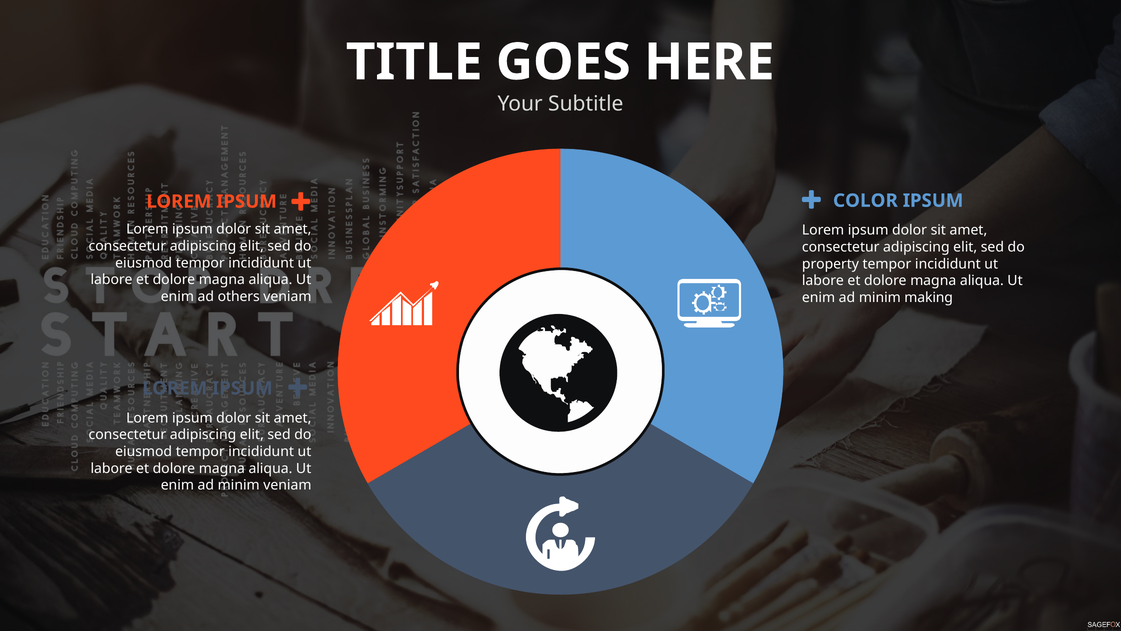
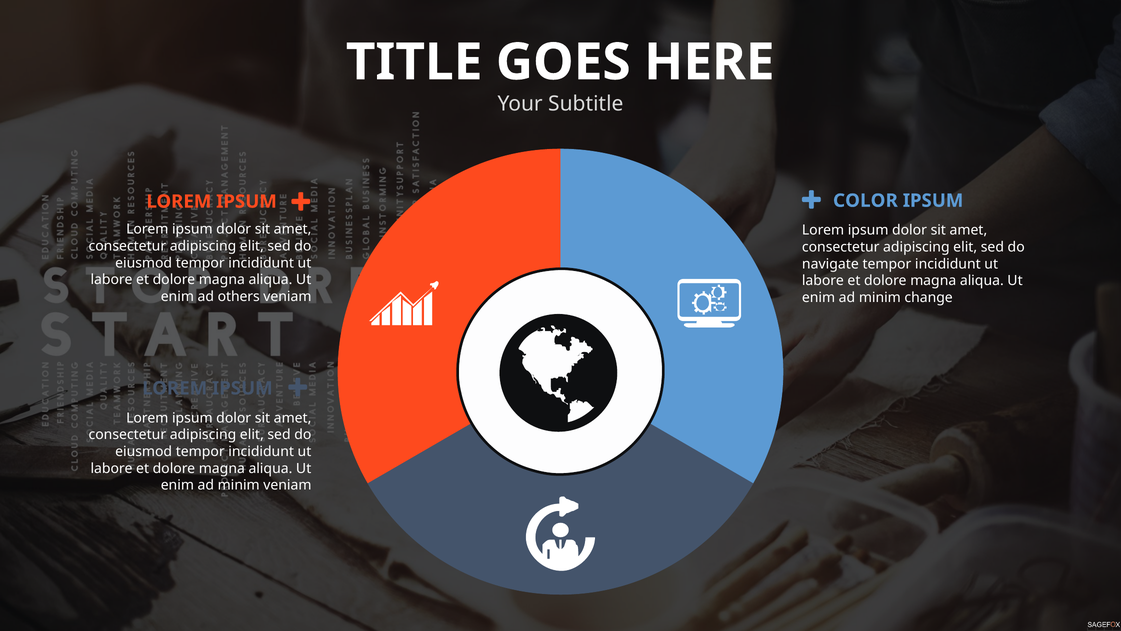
property: property -> navigate (830, 264)
making: making -> change (929, 297)
